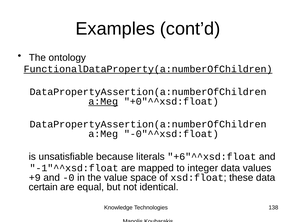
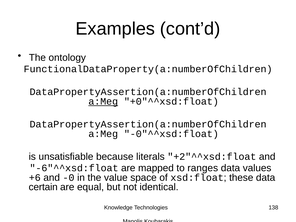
FunctionalDataProperty(a:numberOfChildren underline: present -> none (148, 69)
+6"^^xsd:float: +6"^^xsd:float -> +2"^^xsd:float (212, 157)
-1"^^xsd:float: -1"^^xsd:float -> -6"^^xsd:float (74, 168)
integer: integer -> ranges (203, 168)
+9: +9 -> +6 (35, 178)
